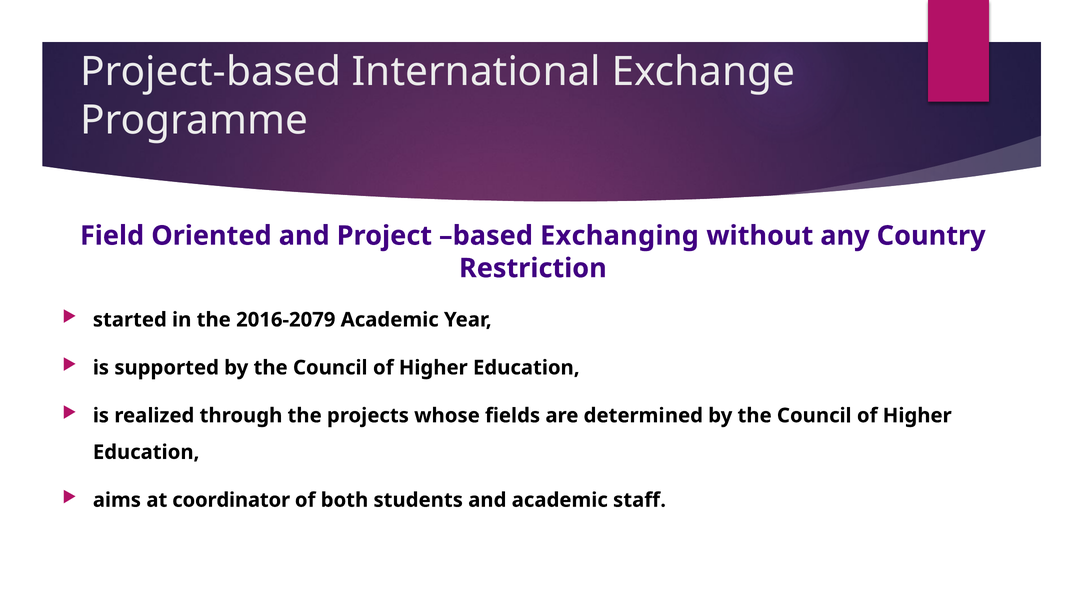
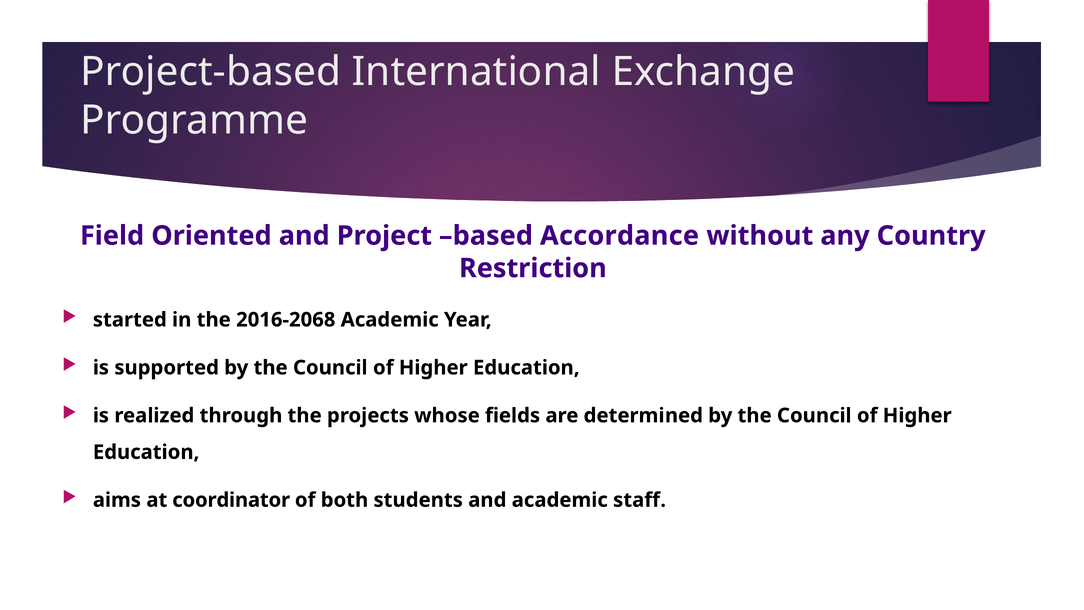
Exchanging: Exchanging -> Accordance (619, 236)
2016-2079: 2016-2079 -> 2016-2068 (286, 320)
